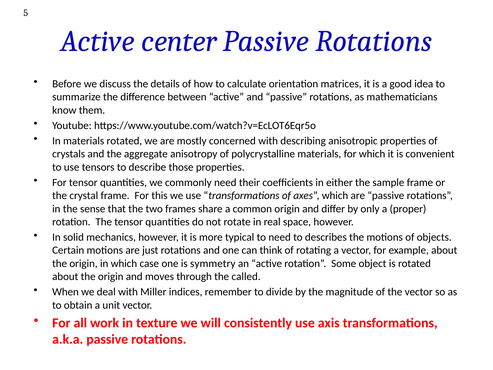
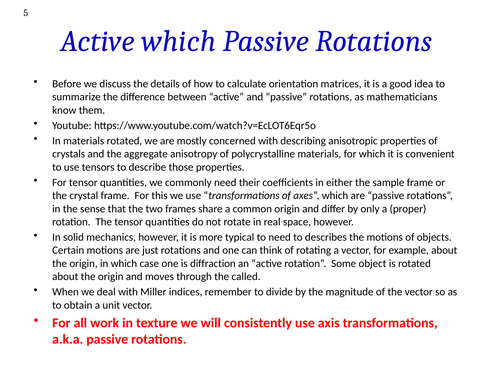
Active center: center -> which (179, 41)
symmetry: symmetry -> diffraction (213, 263)
